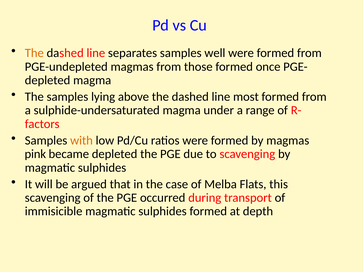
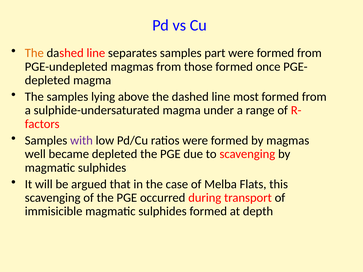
well: well -> part (215, 53)
with colour: orange -> purple (81, 141)
pink: pink -> well (35, 154)
